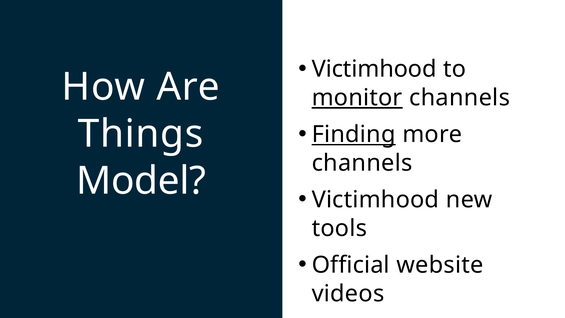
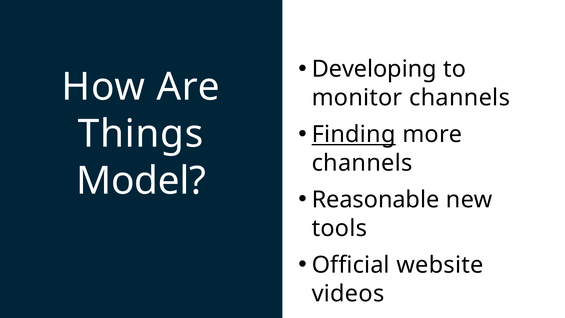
Victimhood: Victimhood -> Developing (374, 69)
monitor underline: present -> none (357, 98)
Victimhood: Victimhood -> Reasonable (376, 200)
